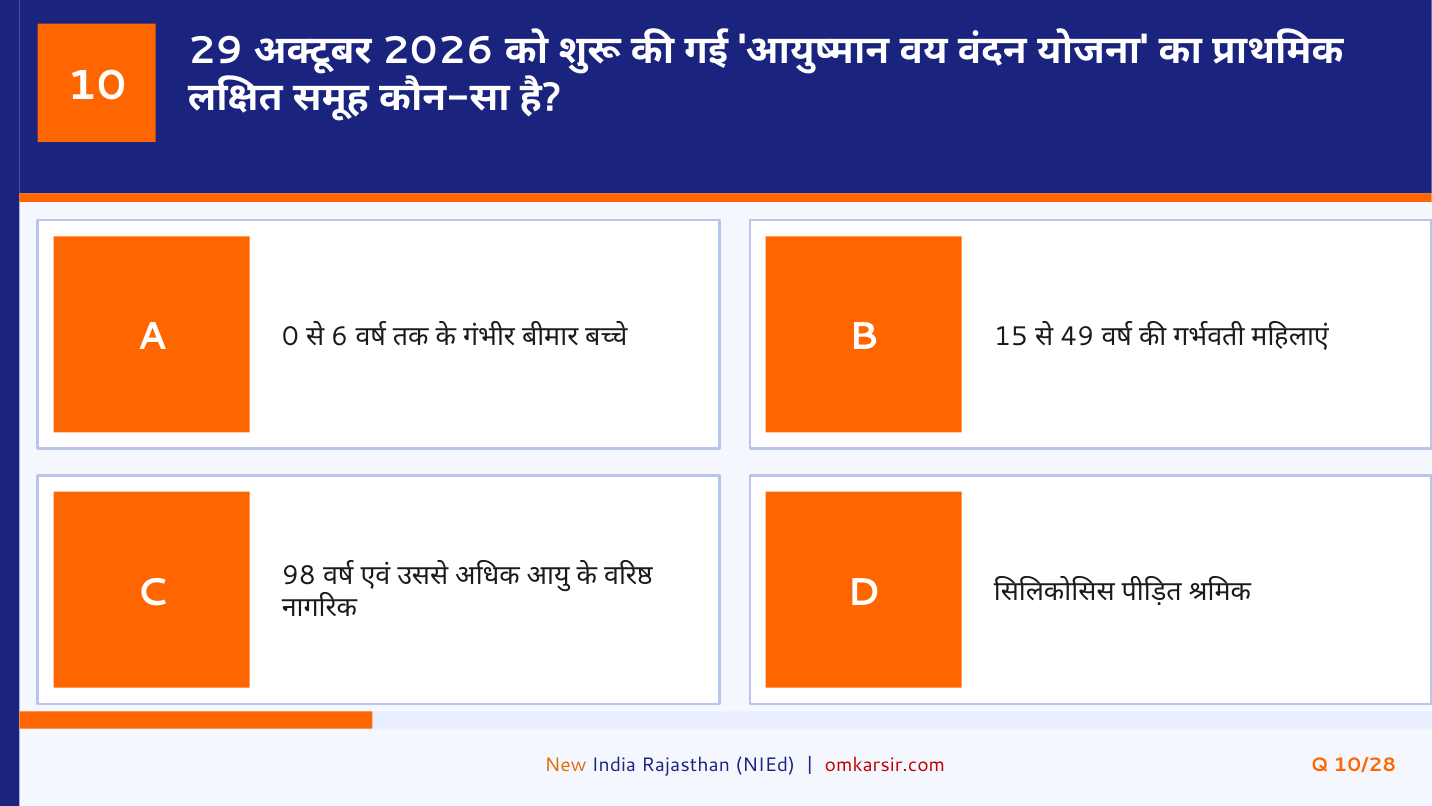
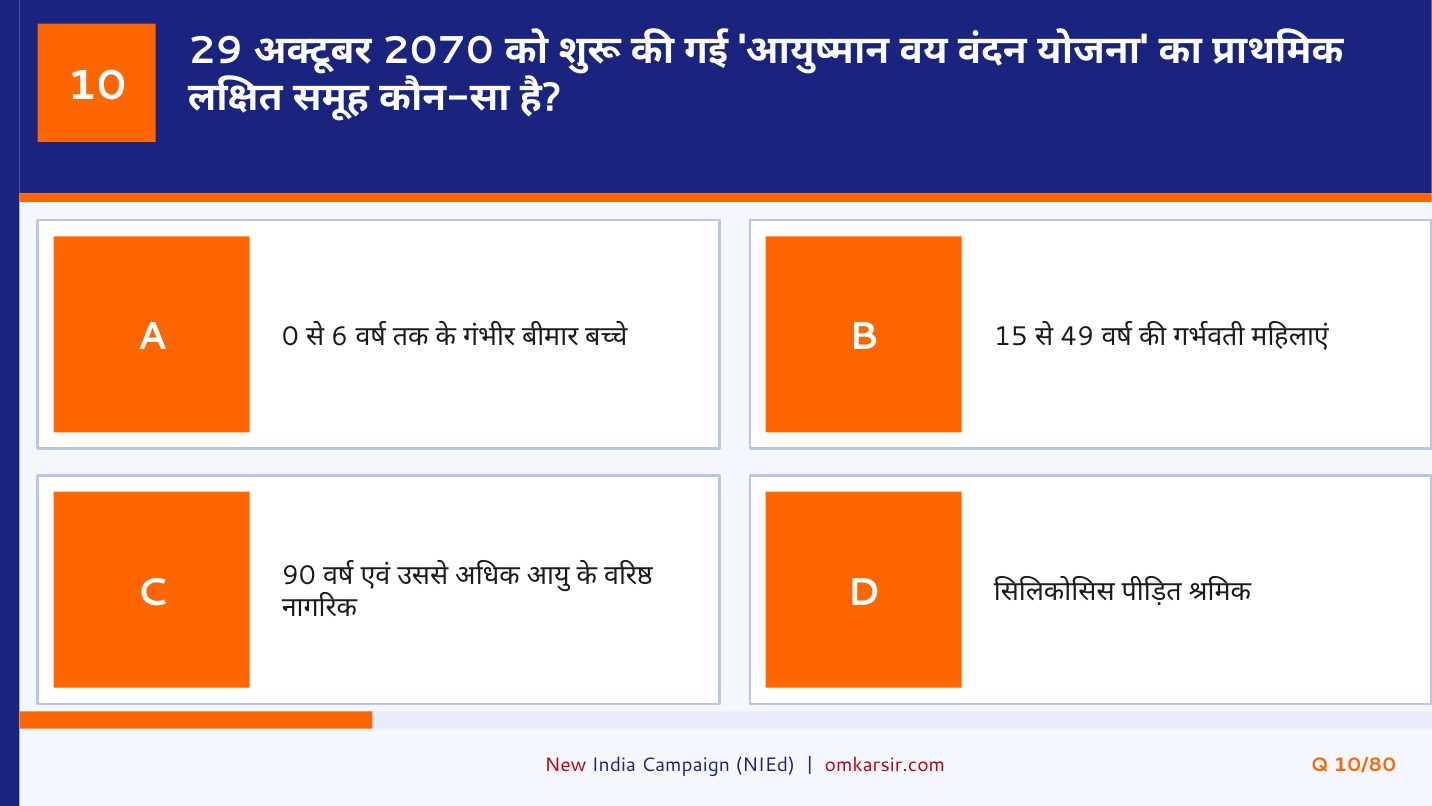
2026: 2026 -> 2070 (438, 51)
98: 98 -> 90 (299, 575)
New colour: orange -> red (566, 765)
Rajasthan: Rajasthan -> Campaign (686, 765)
10/28: 10/28 -> 10/80 (1365, 765)
